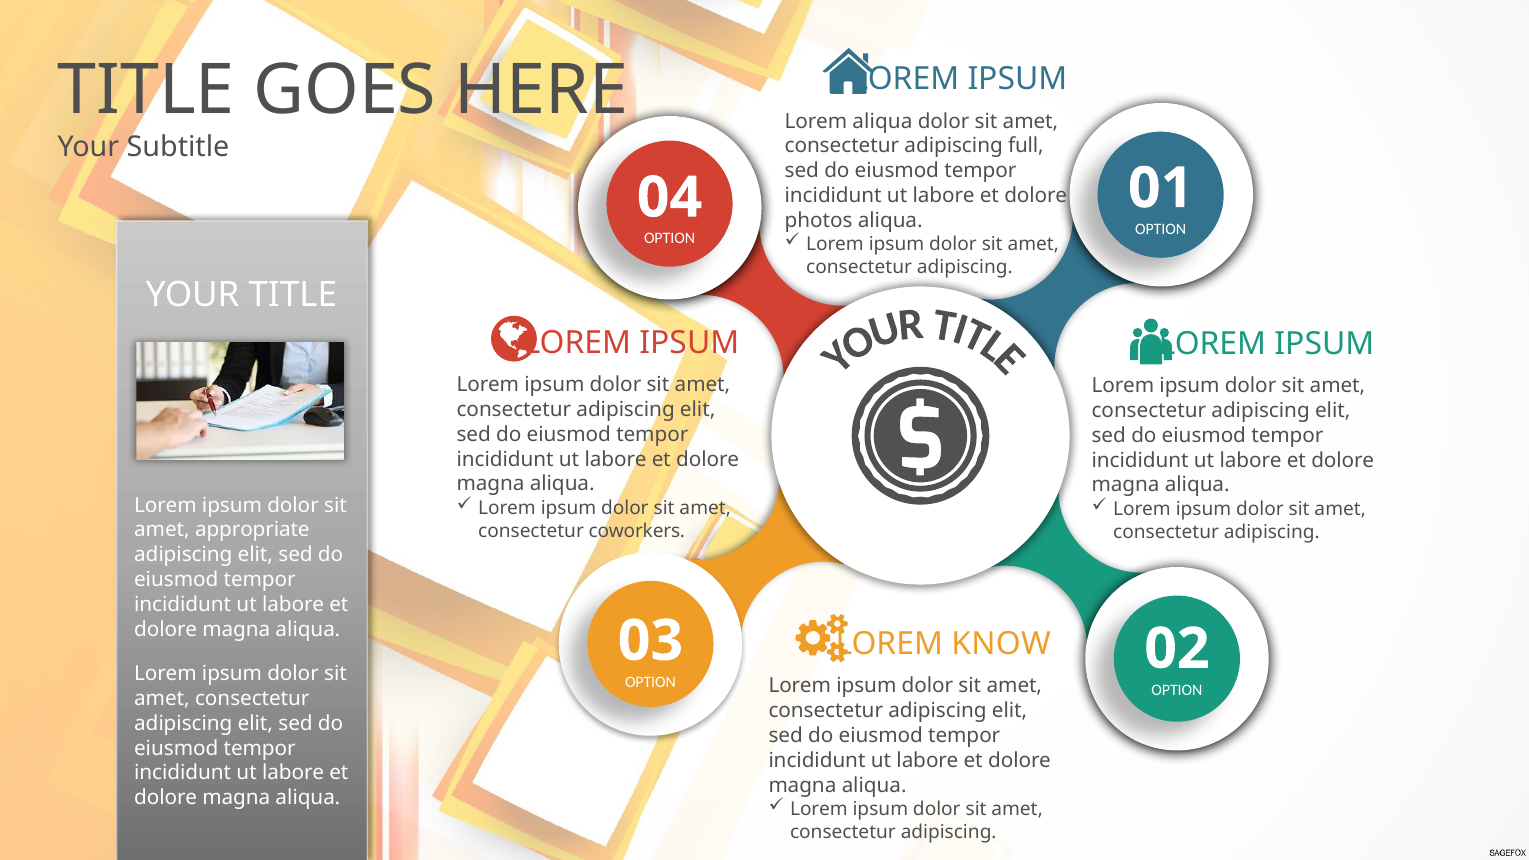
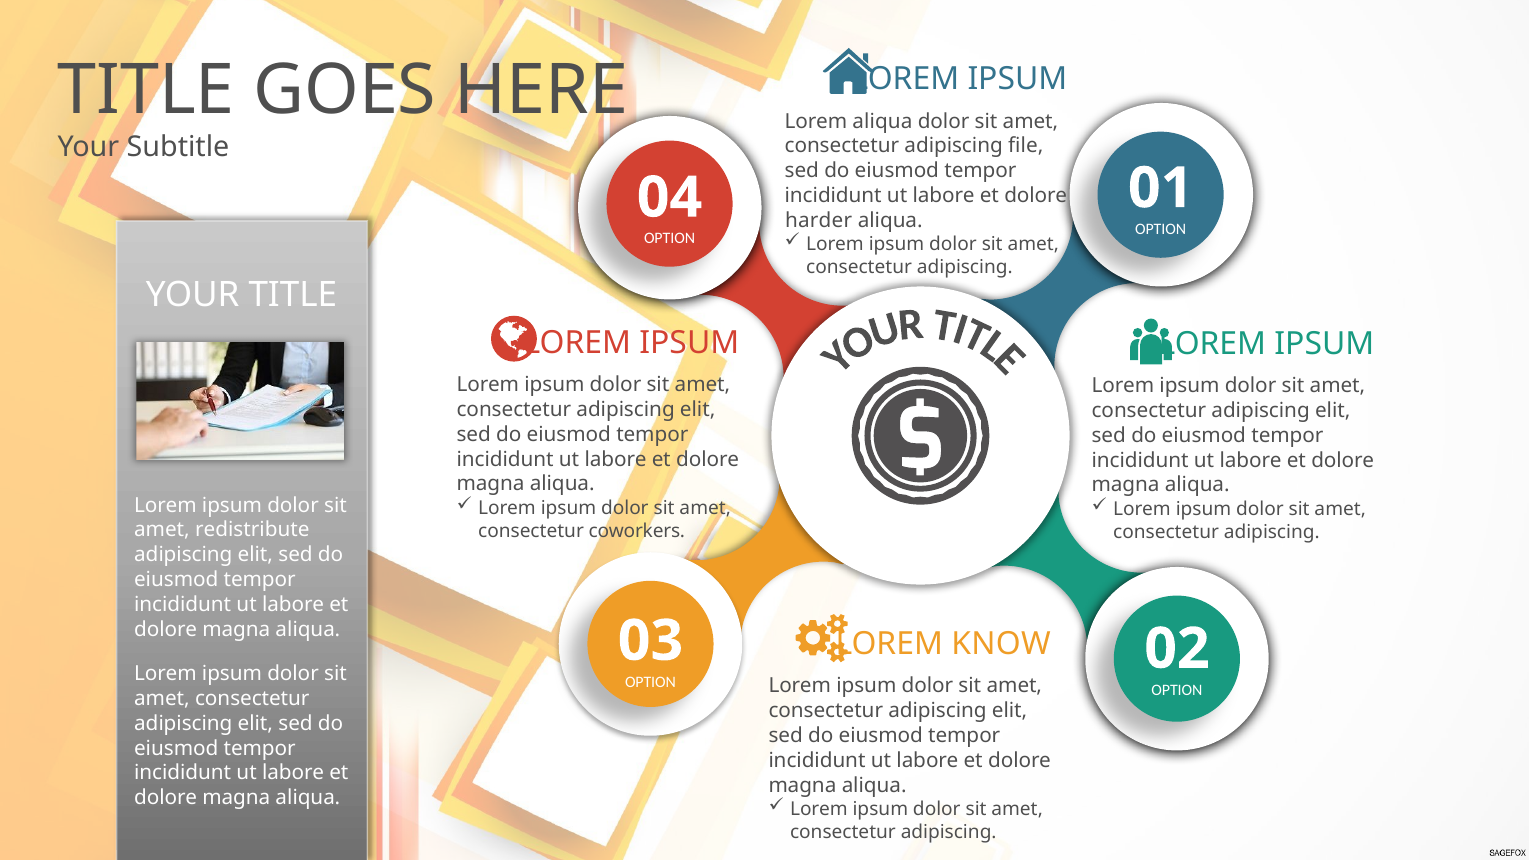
full: full -> file (1026, 146)
photos: photos -> harder (819, 221)
appropriate: appropriate -> redistribute (252, 530)
